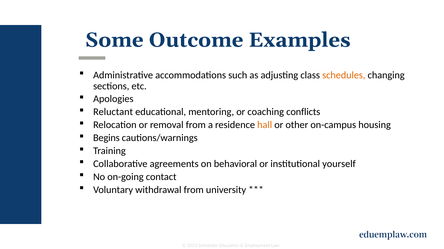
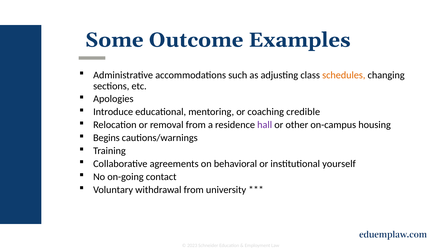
Reluctant: Reluctant -> Introduce (113, 112)
conflicts: conflicts -> credible (303, 112)
hall colour: orange -> purple (265, 125)
